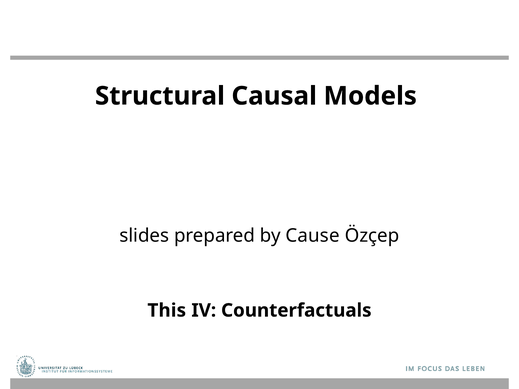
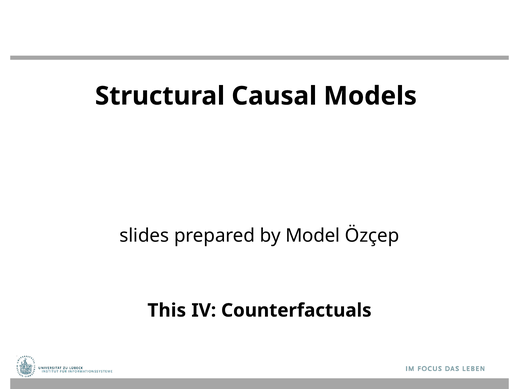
Cause: Cause -> Model (313, 236)
